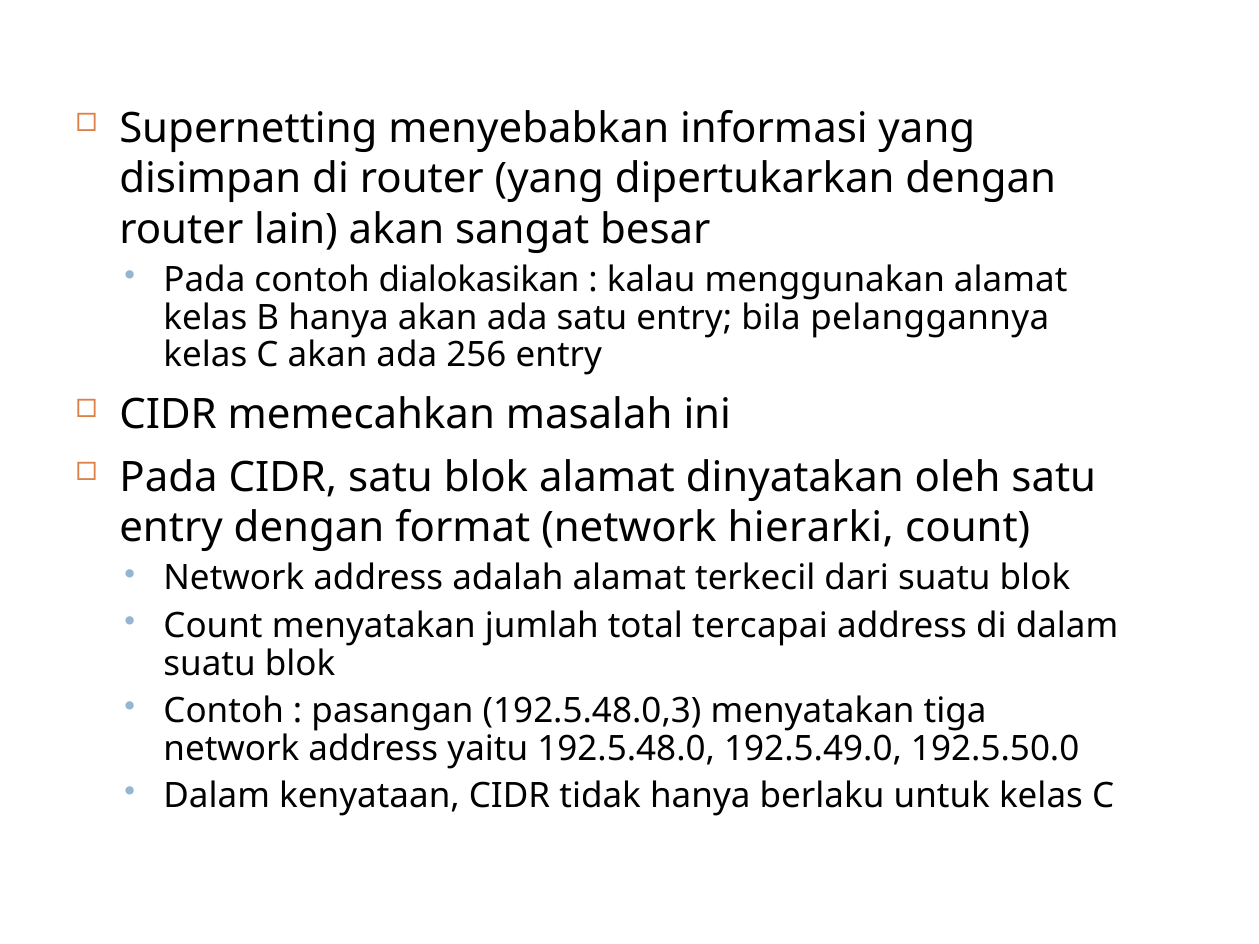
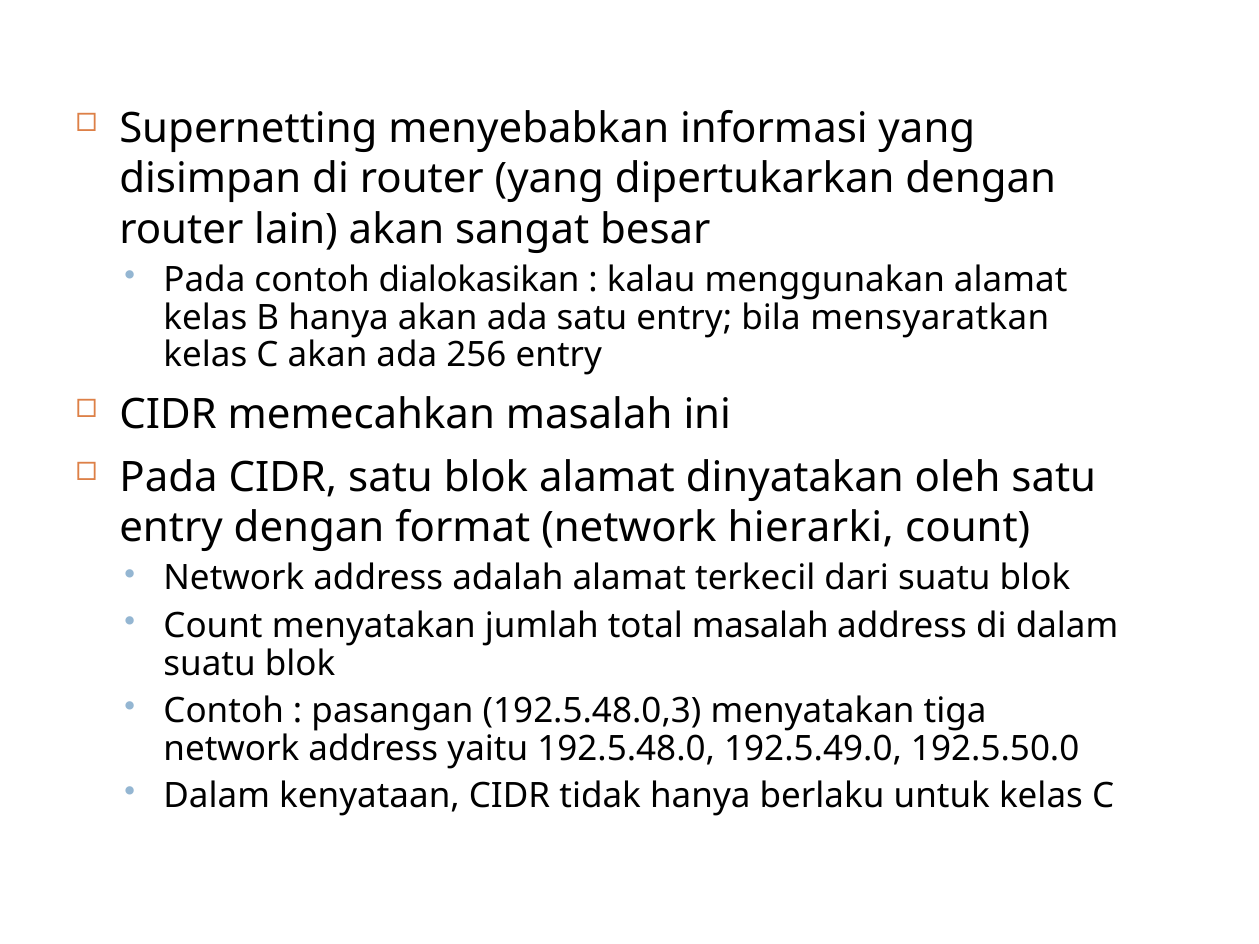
pelanggannya: pelanggannya -> mensyaratkan (930, 318)
total tercapai: tercapai -> masalah (760, 626)
